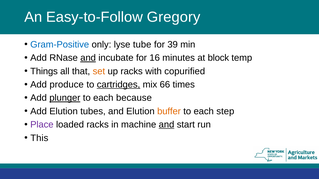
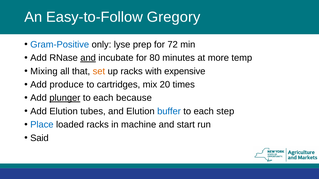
tube: tube -> prep (142, 45)
39: 39 -> 72 (173, 45)
16: 16 -> 80 (155, 58)
block: block -> more (218, 58)
Things: Things -> Mixing (44, 71)
copurified: copurified -> expensive (185, 71)
cartridges underline: present -> none (118, 85)
66: 66 -> 20 (165, 85)
buffer colour: orange -> blue (169, 112)
Place colour: purple -> blue (42, 125)
and underline: present -> none (166, 125)
This: This -> Said (39, 138)
